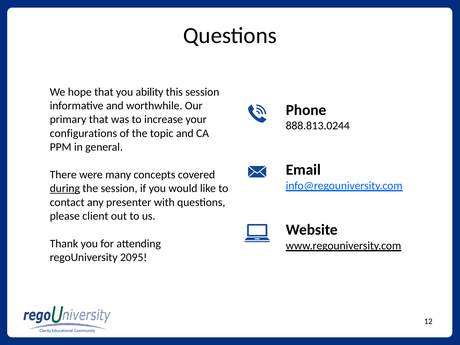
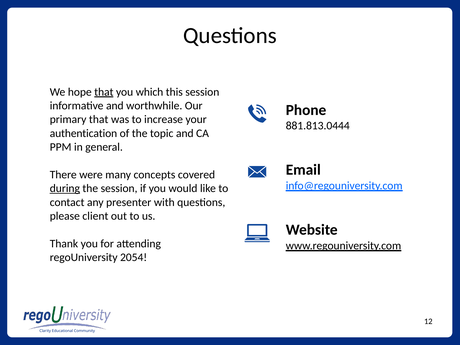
that underline: none -> present (104, 92)
ability: ability -> which (150, 92)
888.813.0244: 888.813.0244 -> 881.813.0444 (318, 126)
configurations: configurations -> authentication (83, 133)
2095: 2095 -> 2054 (134, 257)
